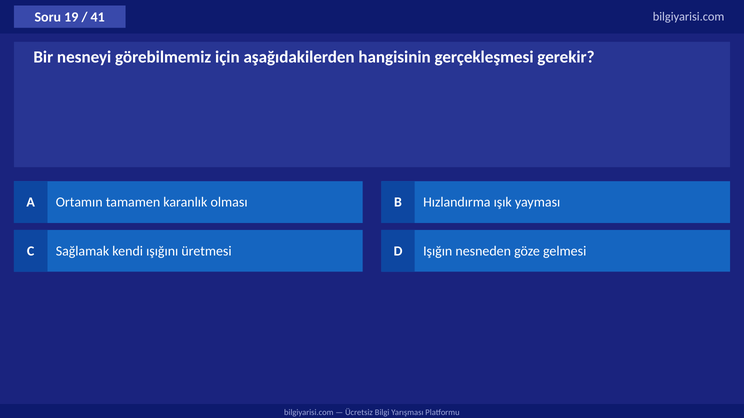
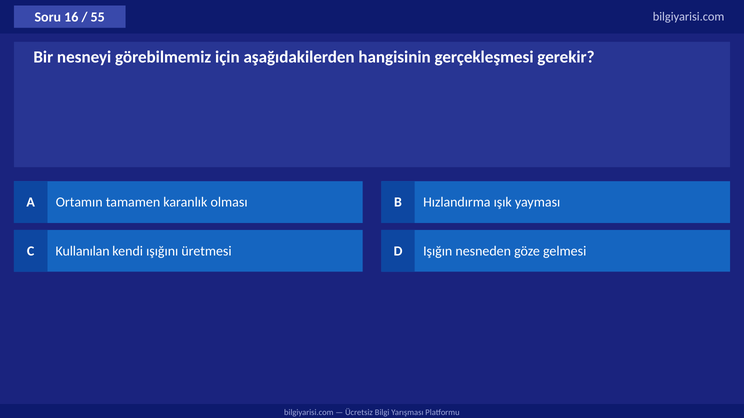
19: 19 -> 16 (71, 17)
41: 41 -> 55 (98, 17)
Sağlamak: Sağlamak -> Kullanılan (83, 251)
